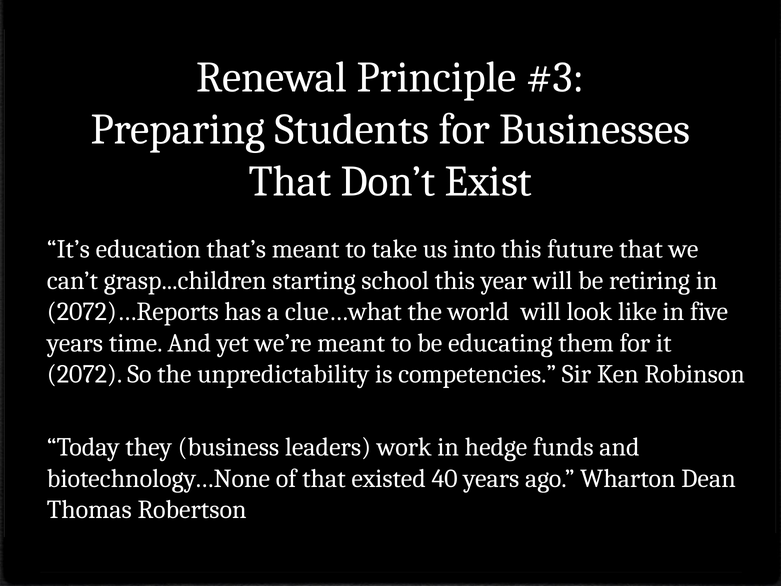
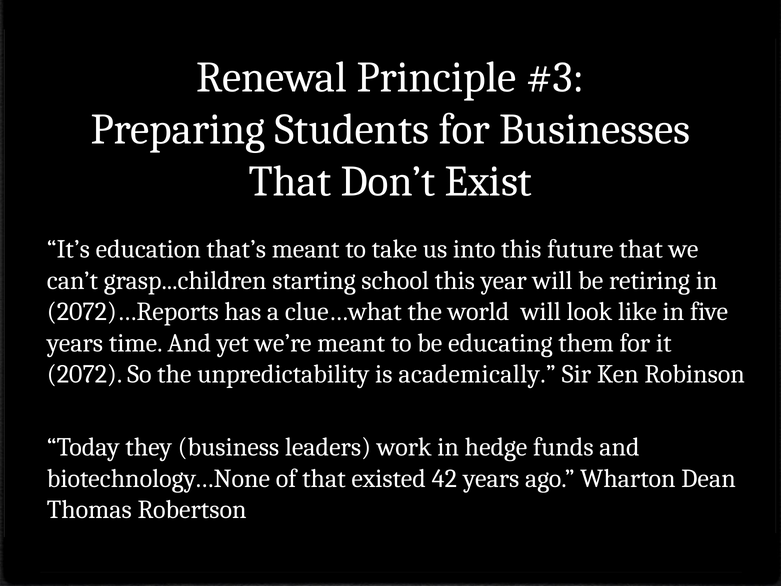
competencies: competencies -> academically (477, 374)
40: 40 -> 42 (444, 478)
